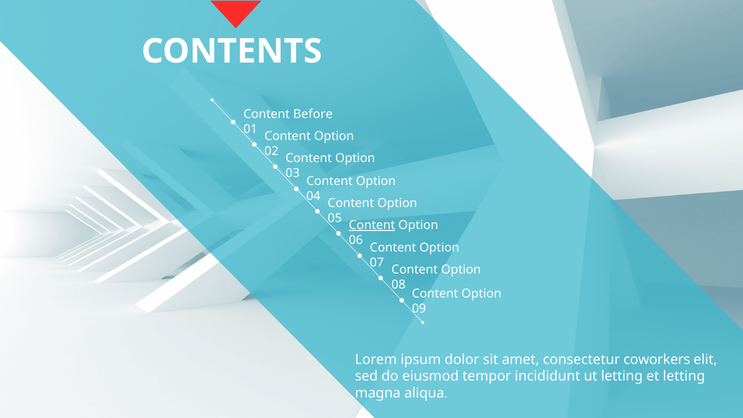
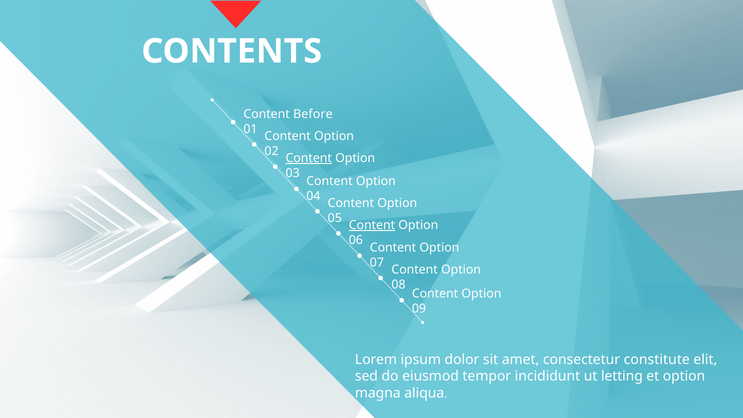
Content underline: none -> present (309, 158)
coworkers: coworkers -> constitute (657, 359)
et letting: letting -> option (684, 376)
